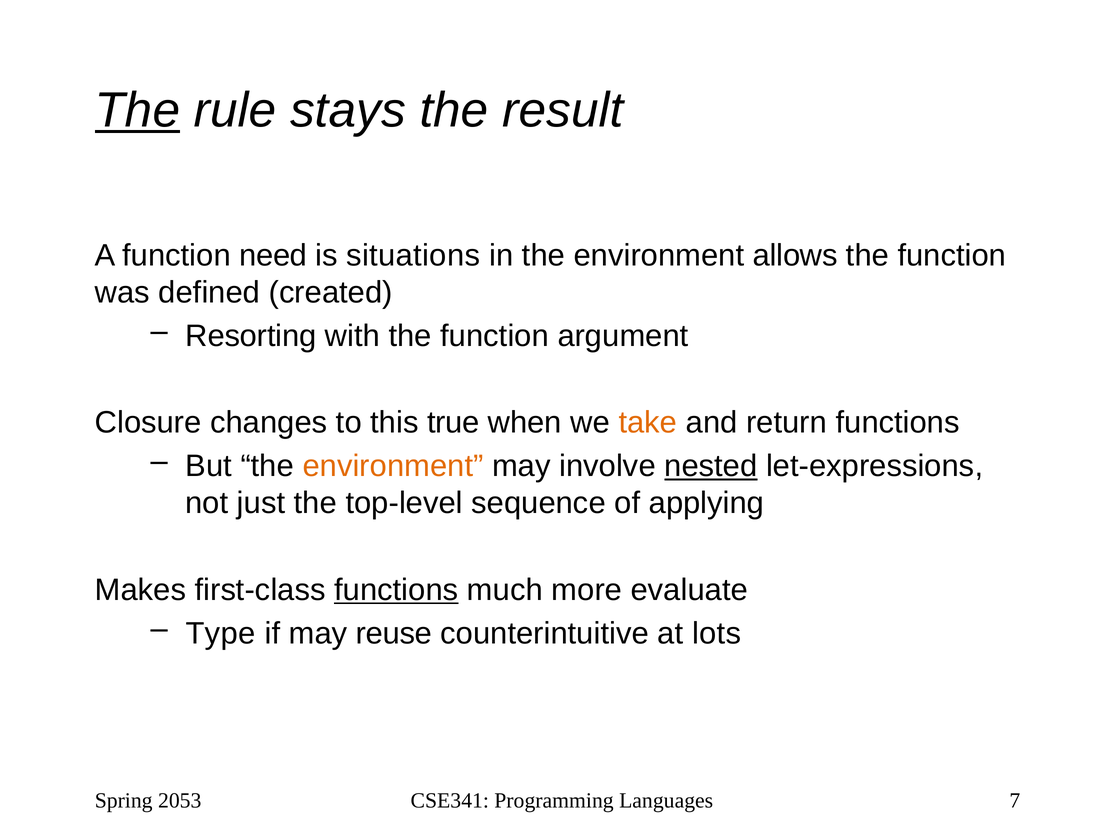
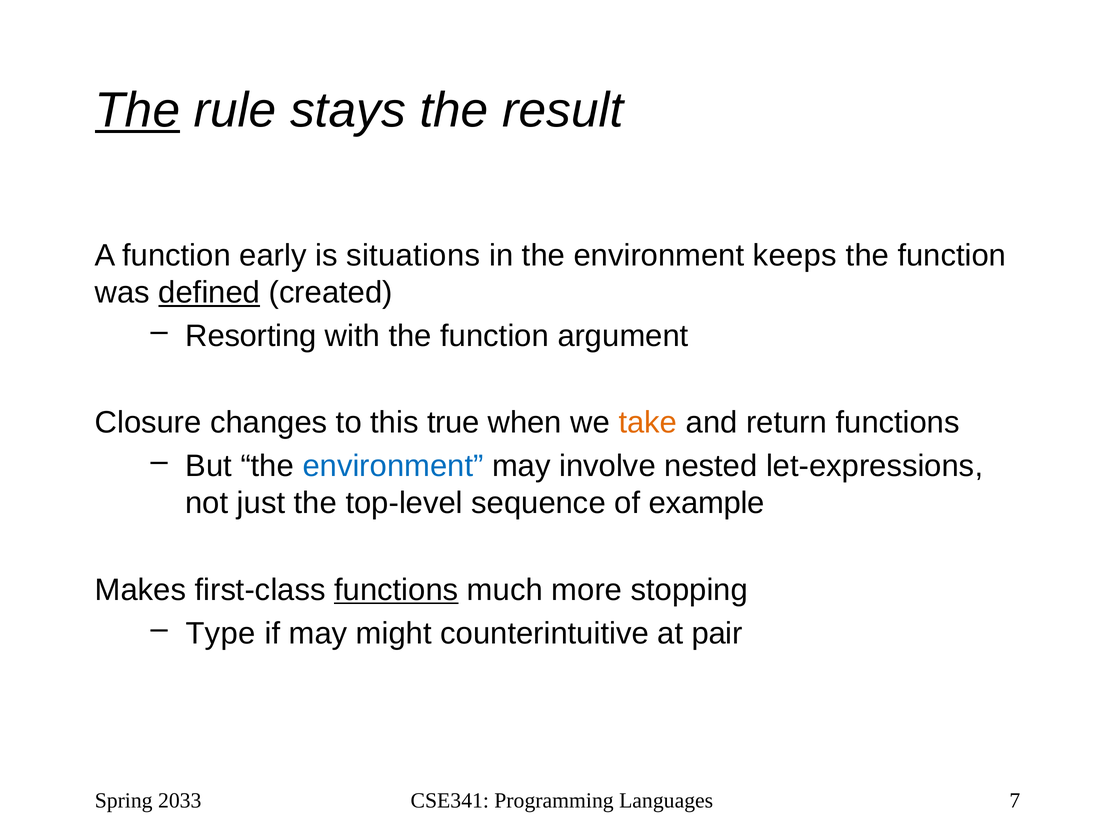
need: need -> early (273, 256)
allows: allows -> keeps (795, 256)
defined underline: none -> present (209, 293)
environment colour: orange -> blue (393, 466)
nested underline: present -> none (711, 466)
applying: applying -> example (707, 503)
evaluate: evaluate -> stopping (689, 590)
reuse: reuse -> might (394, 633)
lots: lots -> pair (717, 633)
2053: 2053 -> 2033 (180, 801)
